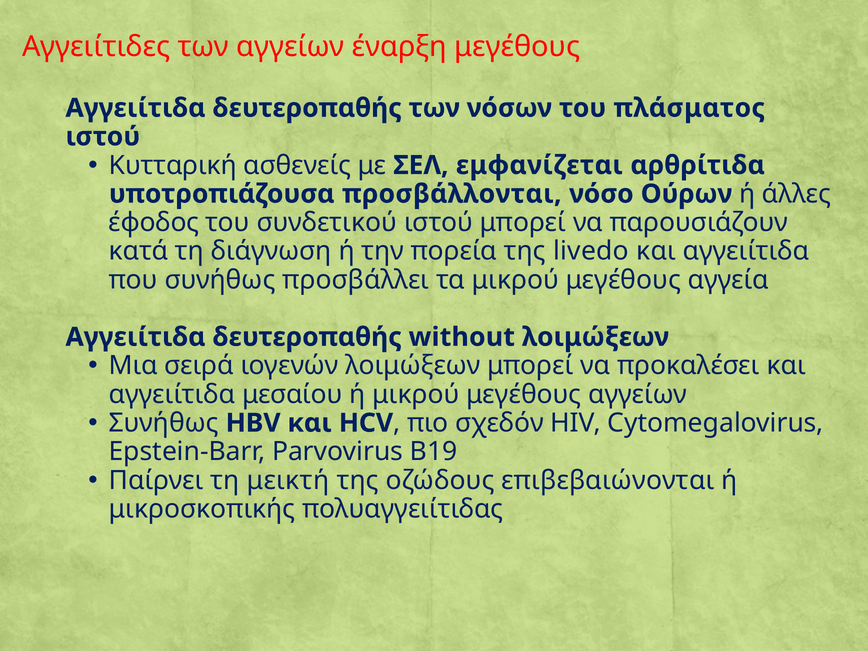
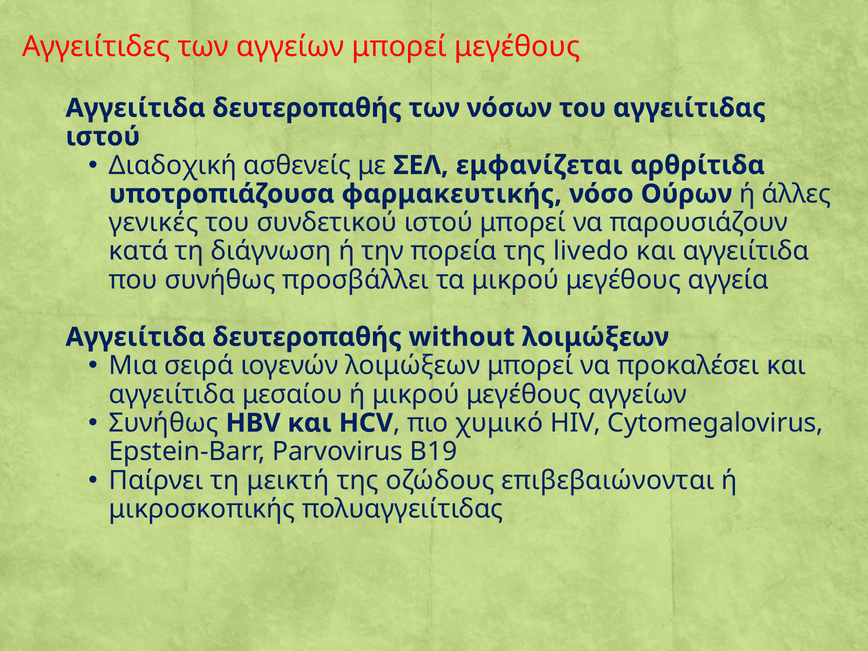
αγγείων έναρξη: έναρξη -> μπορεί (399, 47)
πλάσματος: πλάσματος -> αγγειίτιδας (689, 108)
Κυτταρική: Κυτταρική -> Διαδοχική (173, 165)
προσβάλλονται: προσβάλλονται -> φαρμακευτικής (452, 194)
έφοδος: έφοδος -> γενικές (154, 223)
σχεδόν: σχεδόν -> χυμικό (499, 423)
